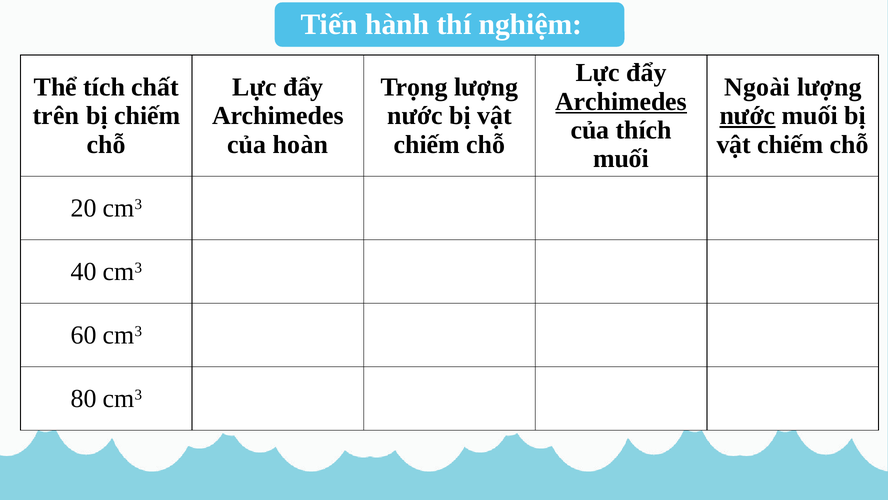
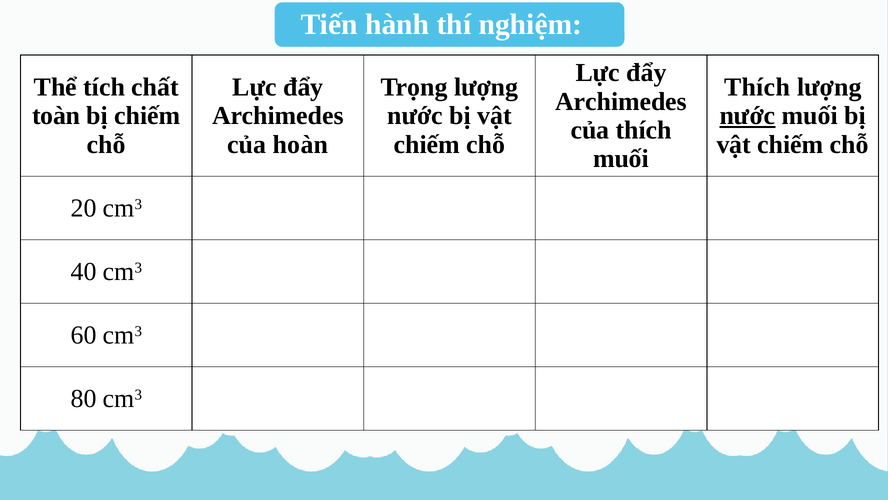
Ngoài: Ngoài -> Thích (757, 87)
Archimedes underline: present -> none (621, 101)
trên: trên -> toàn (56, 116)
